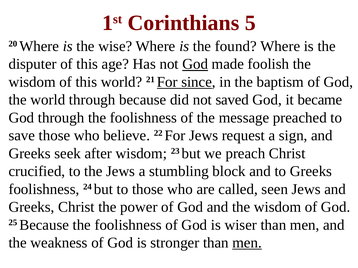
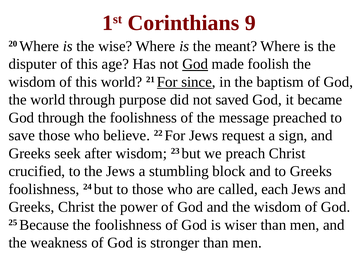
5: 5 -> 9 (250, 23)
found: found -> meant (236, 46)
through because: because -> purpose (143, 100)
seen: seen -> each (275, 189)
men underline: present -> none (247, 243)
